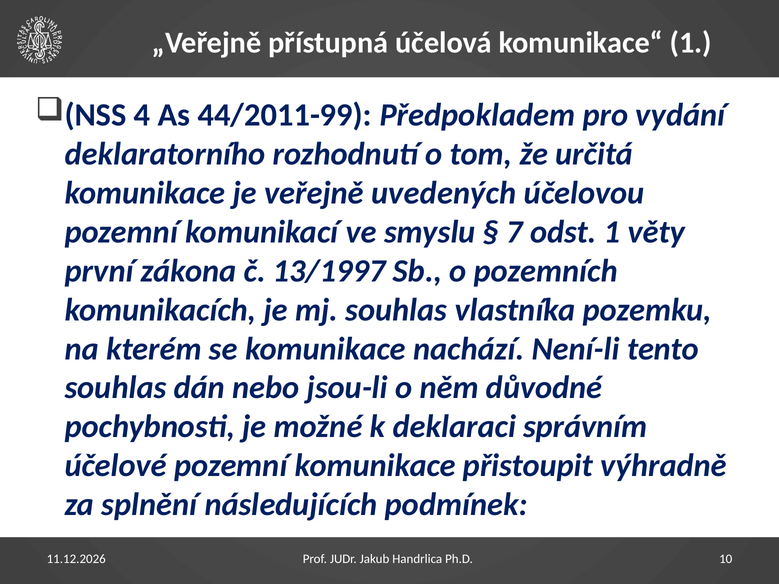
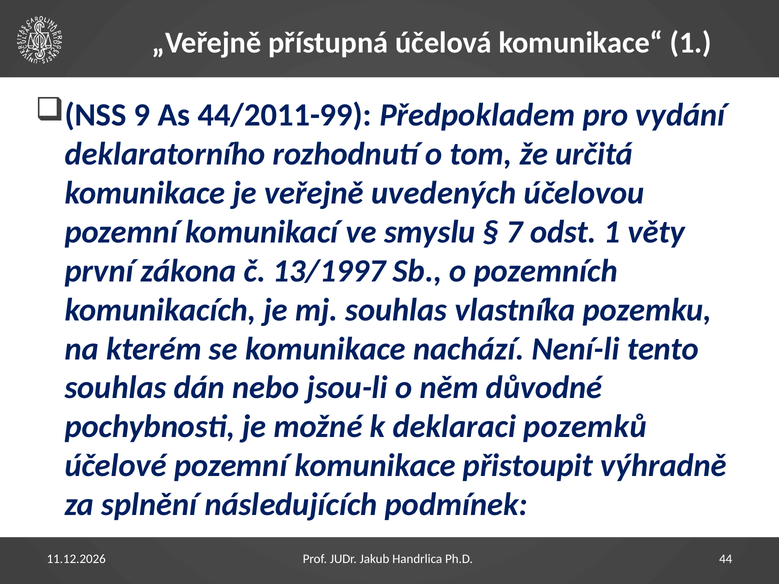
4: 4 -> 9 (142, 115)
správním: správním -> pozemků (585, 427)
10: 10 -> 44 (726, 559)
